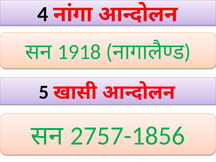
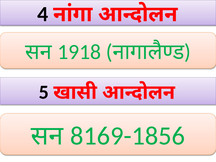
2757-1856: 2757-1856 -> 8169-1856 (128, 136)
